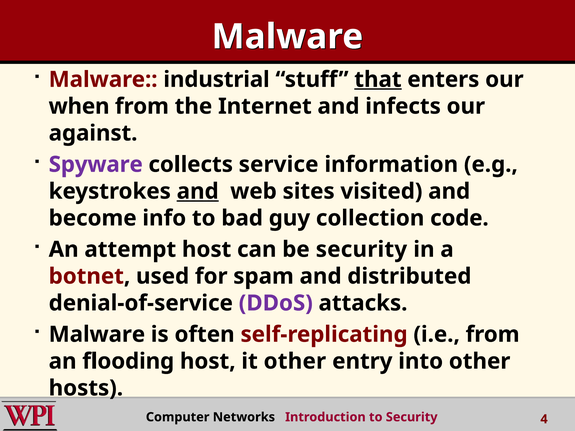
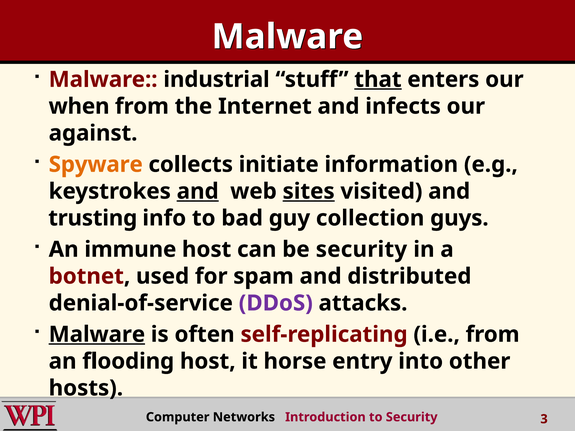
Spyware colour: purple -> orange (96, 165)
service: service -> initiate (279, 165)
sites underline: none -> present (309, 191)
become: become -> trusting (93, 218)
code: code -> guys (459, 218)
attempt: attempt -> immune (130, 250)
Malware underline: none -> present (97, 335)
it other: other -> horse (295, 361)
4: 4 -> 3 (544, 419)
